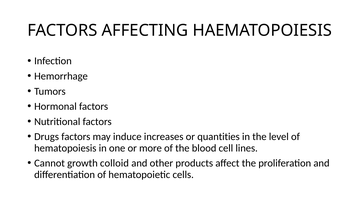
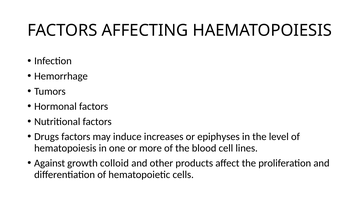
quantities: quantities -> epiphyses (219, 136)
Cannot: Cannot -> Against (50, 163)
